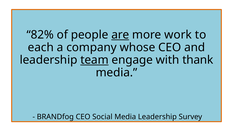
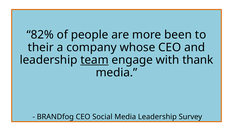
are underline: present -> none (120, 35)
work: work -> been (178, 35)
each: each -> their (41, 47)
